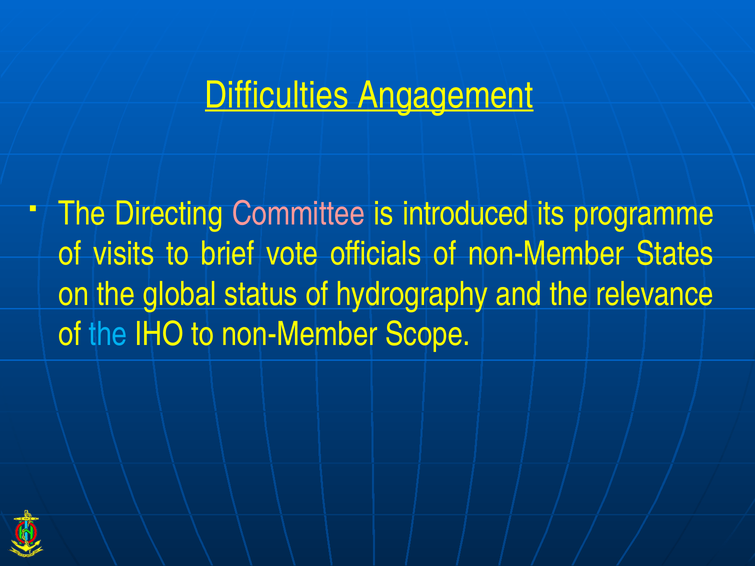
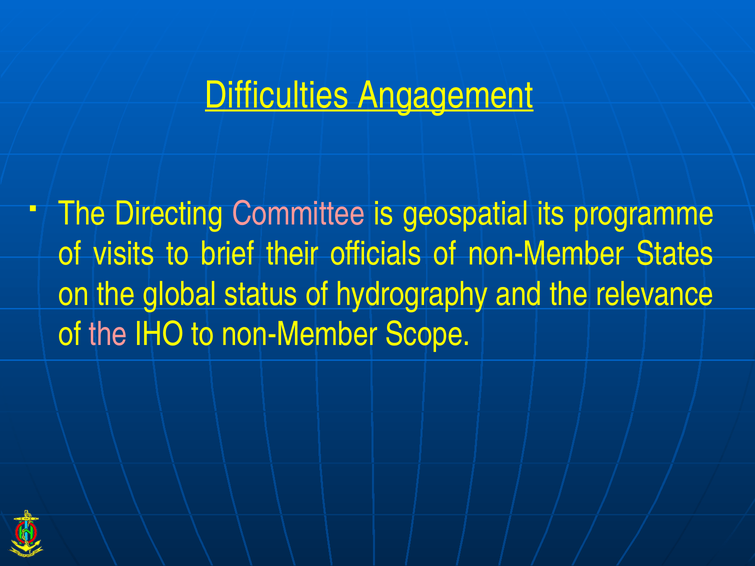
introduced: introduced -> geospatial (465, 214)
vote: vote -> their (292, 254)
the colour: light blue -> pink (108, 334)
